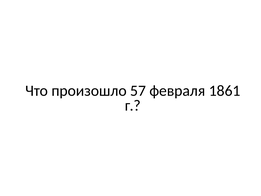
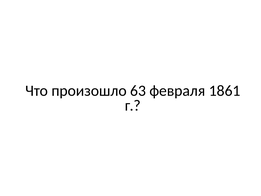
57: 57 -> 63 (138, 91)
